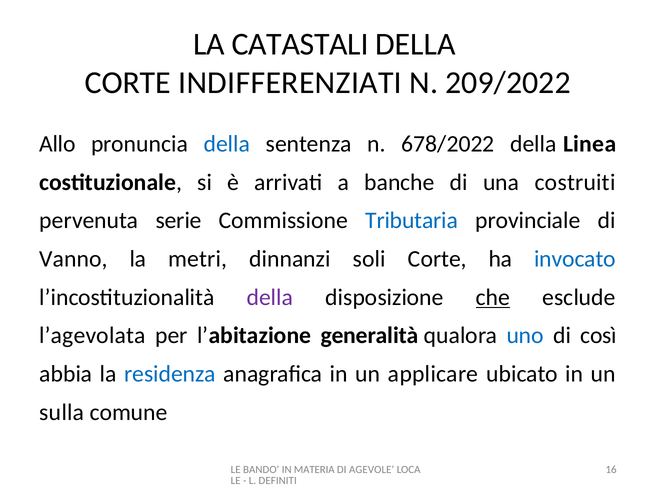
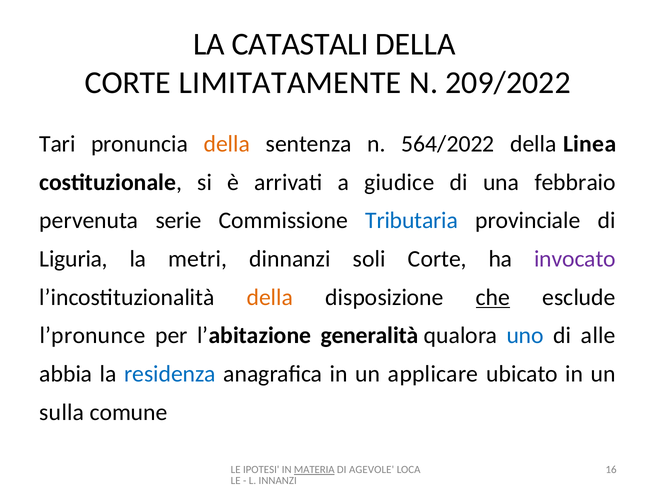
INDIFFERENZIATI: INDIFFERENZIATI -> LIMITATAMENTE (290, 83)
Allo: Allo -> Tari (57, 144)
della colour: blue -> orange (227, 144)
678/2022: 678/2022 -> 564/2022 (448, 144)
banche: banche -> giudice (399, 182)
costruiti: costruiti -> febbraio (575, 182)
Vanno: Vanno -> Liguria (74, 259)
invocato colour: blue -> purple (575, 259)
della colour: purple -> orange (270, 297)
l’agevolata: l’agevolata -> l’pronunce (92, 336)
così: così -> alle (598, 336)
BANDO: BANDO -> IPOTESI (261, 470)
MATERIA underline: none -> present (314, 470)
DEFINITI: DEFINITI -> INNANZI (278, 481)
